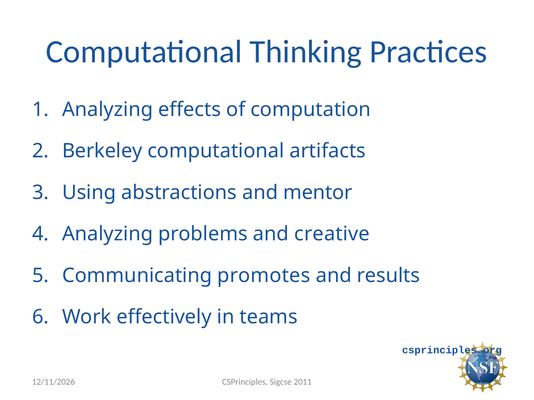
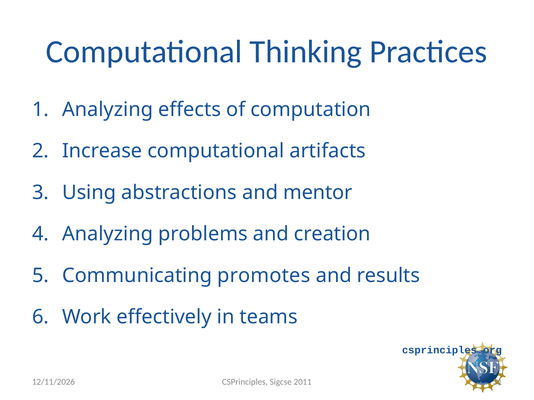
Berkeley: Berkeley -> Increase (102, 151)
creative: creative -> creation (332, 234)
